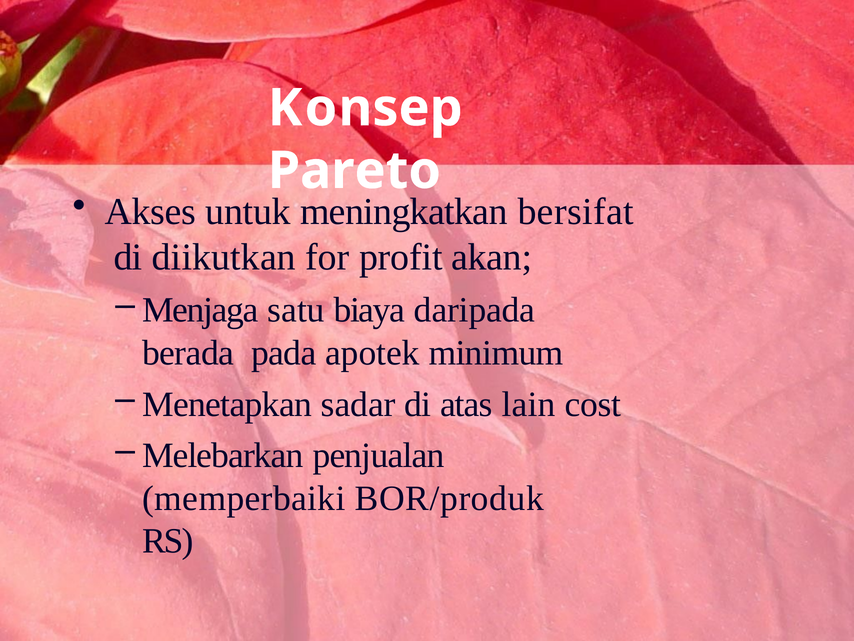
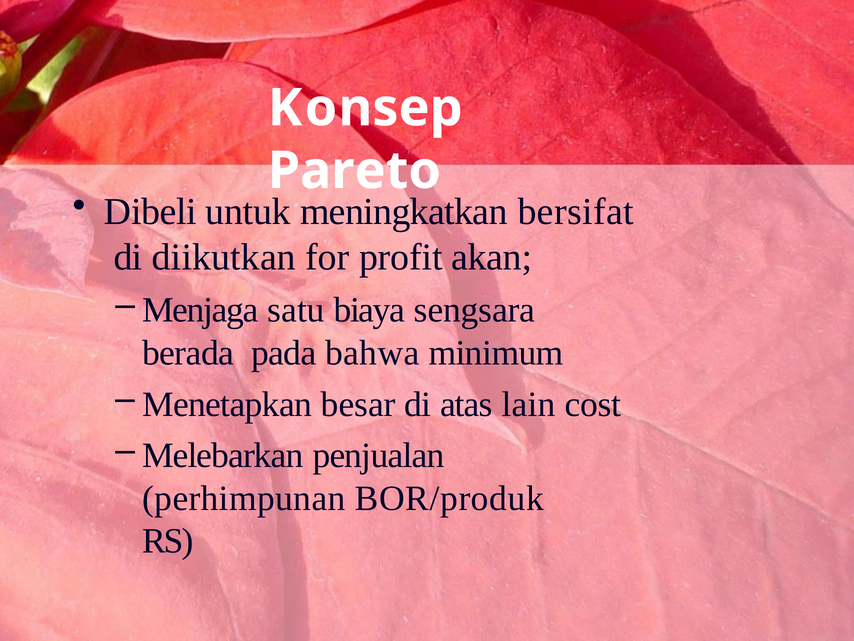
Akses: Akses -> Dibeli (150, 212)
daripada: daripada -> sengsara (475, 310)
apotek: apotek -> bahwa (372, 353)
sadar: sadar -> besar (358, 404)
memperbaiki: memperbaiki -> perhimpunan (244, 498)
